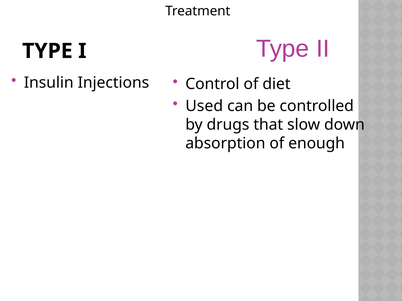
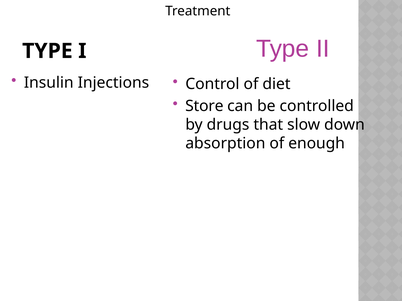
Used: Used -> Store (204, 106)
